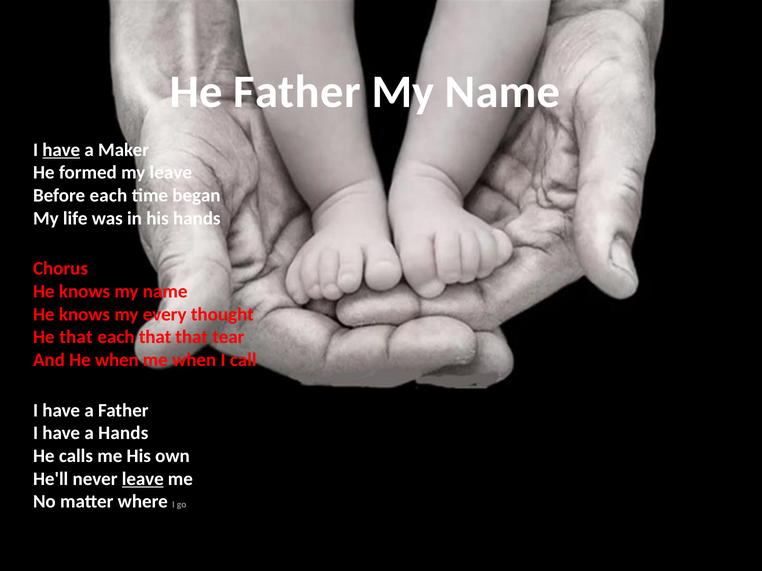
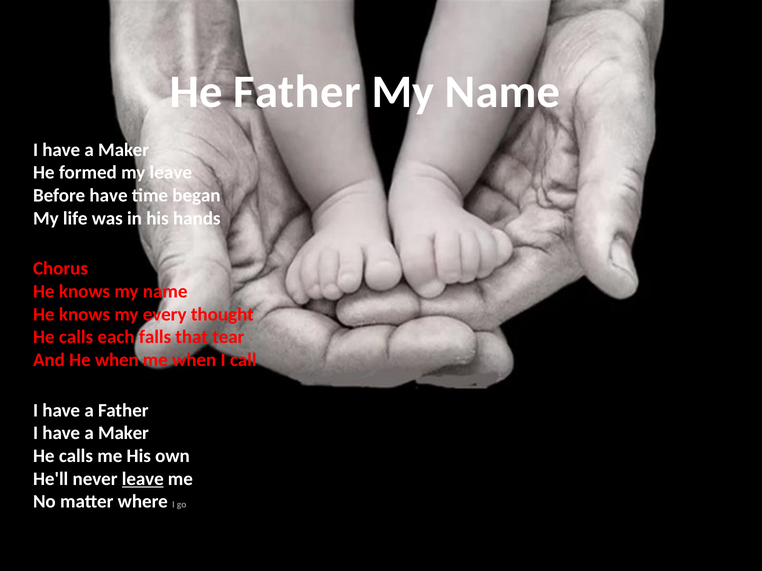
have underline: present -> none (61, 150)
Before each: each -> have (109, 196)
that: that -> calls (76, 337)
each that: that -> falls (155, 337)
Hands: Hands -> Maker (123, 434)
